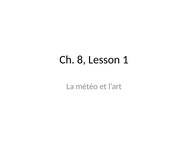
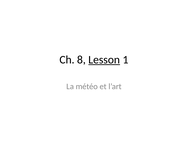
Lesson underline: none -> present (104, 60)
